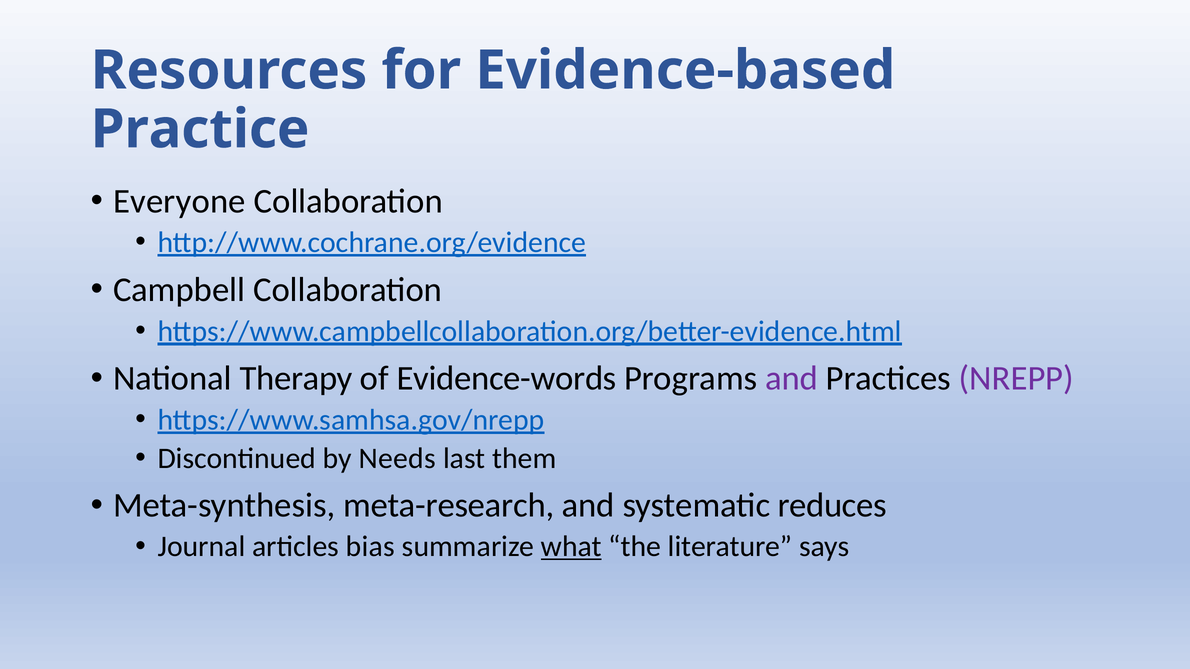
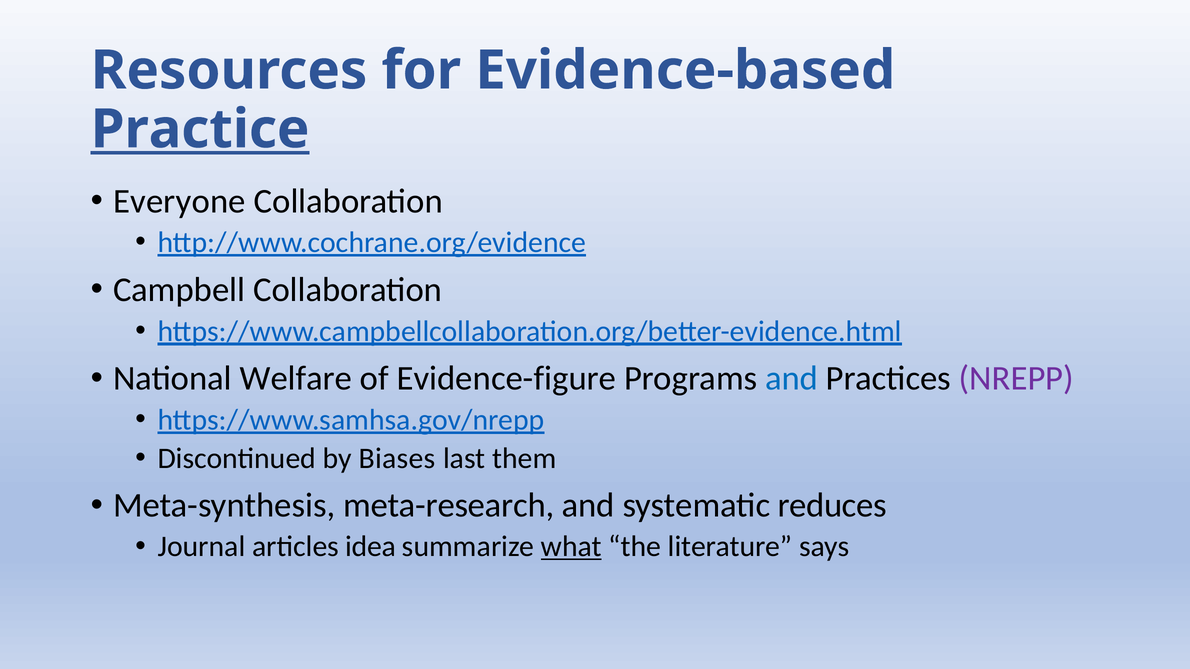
Practice underline: none -> present (200, 129)
Therapy: Therapy -> Welfare (296, 379)
Evidence-words: Evidence-words -> Evidence-figure (506, 379)
and colour: purple -> blue (792, 379)
Needs: Needs -> Biases (397, 459)
bias: bias -> idea (371, 547)
